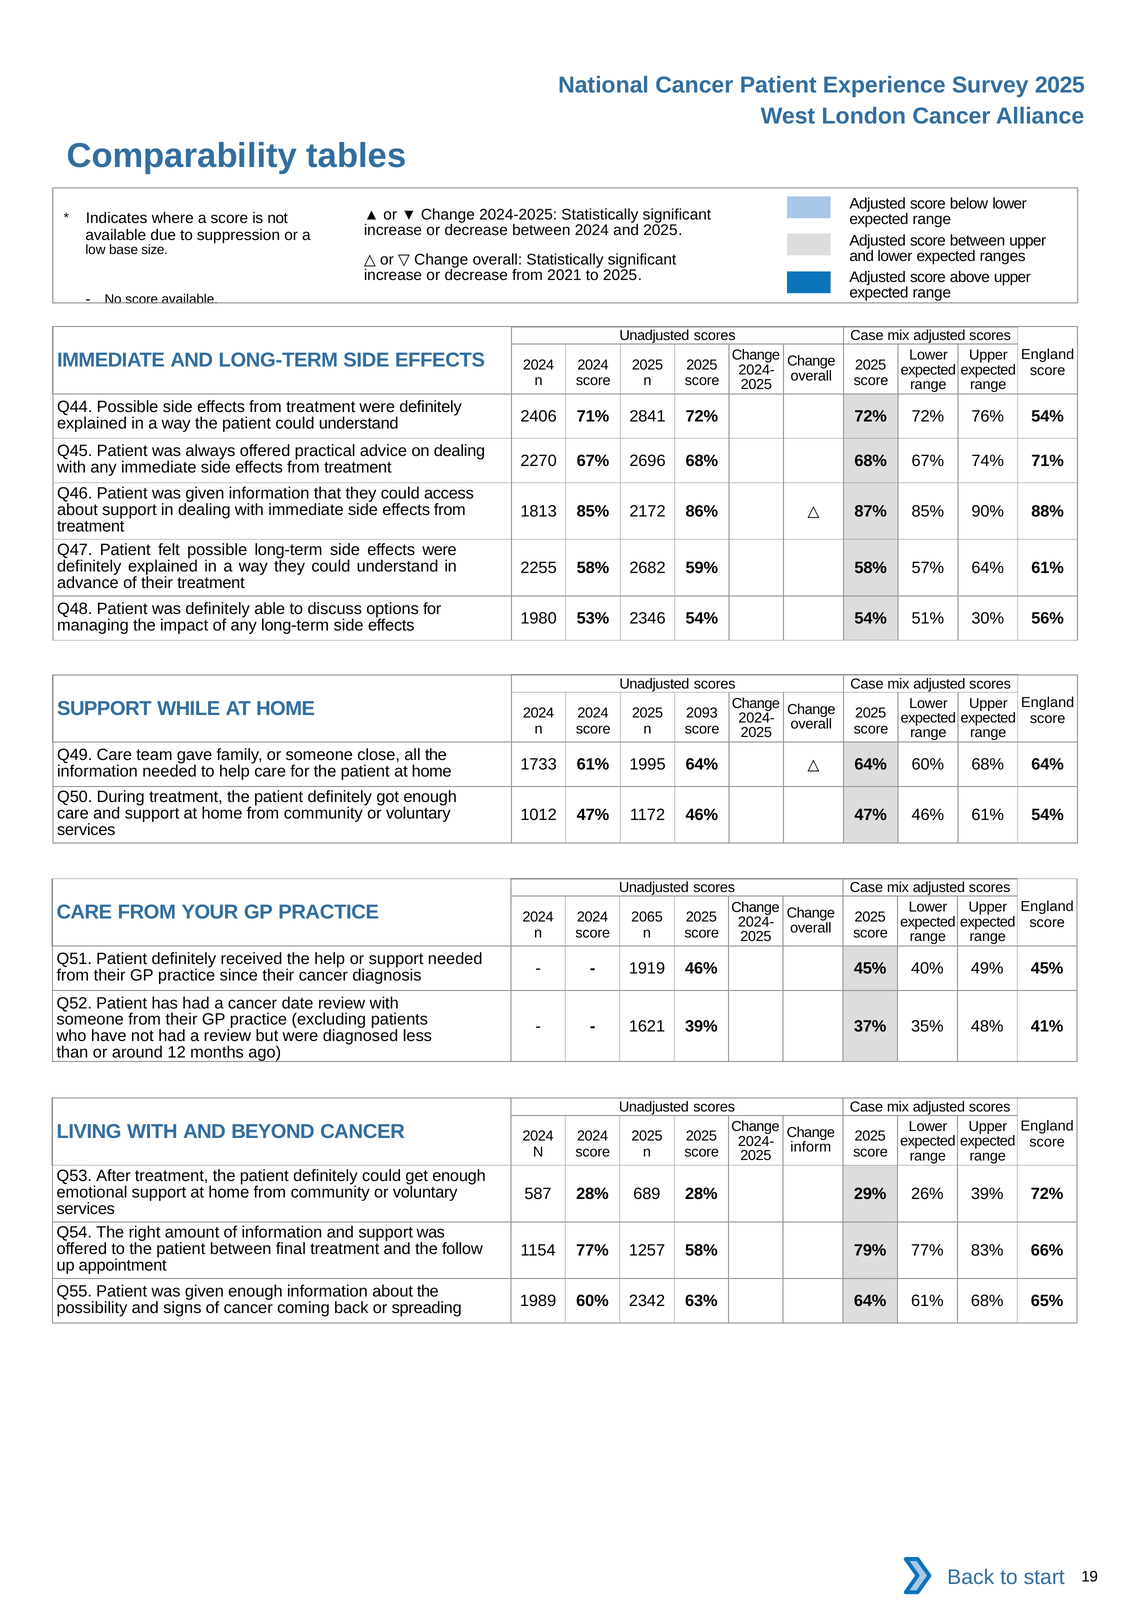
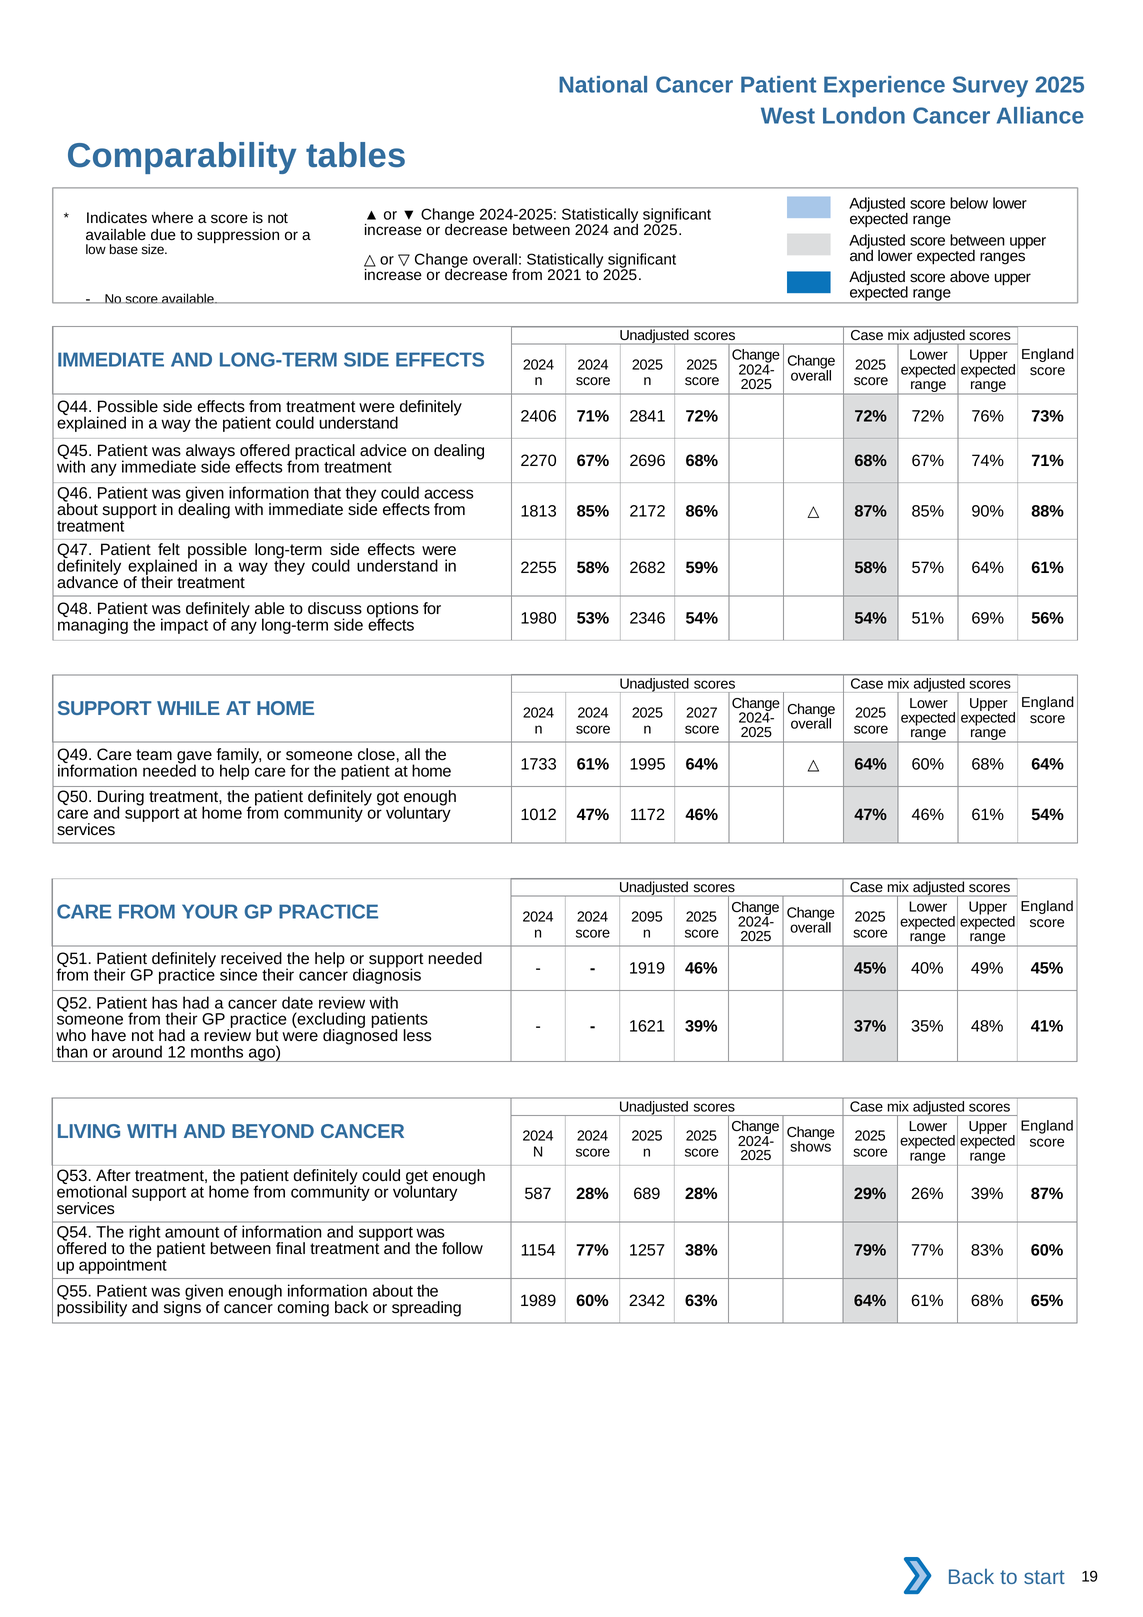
76% 54%: 54% -> 73% (1048, 416)
30%: 30% -> 69% (988, 618)
2093: 2093 -> 2027 (702, 713)
2065: 2065 -> 2095 (647, 917)
inform: inform -> shows (811, 1148)
39% 72%: 72% -> 87% (1047, 1194)
1257 58%: 58% -> 38% (701, 1251)
83% 66%: 66% -> 60% (1047, 1251)
